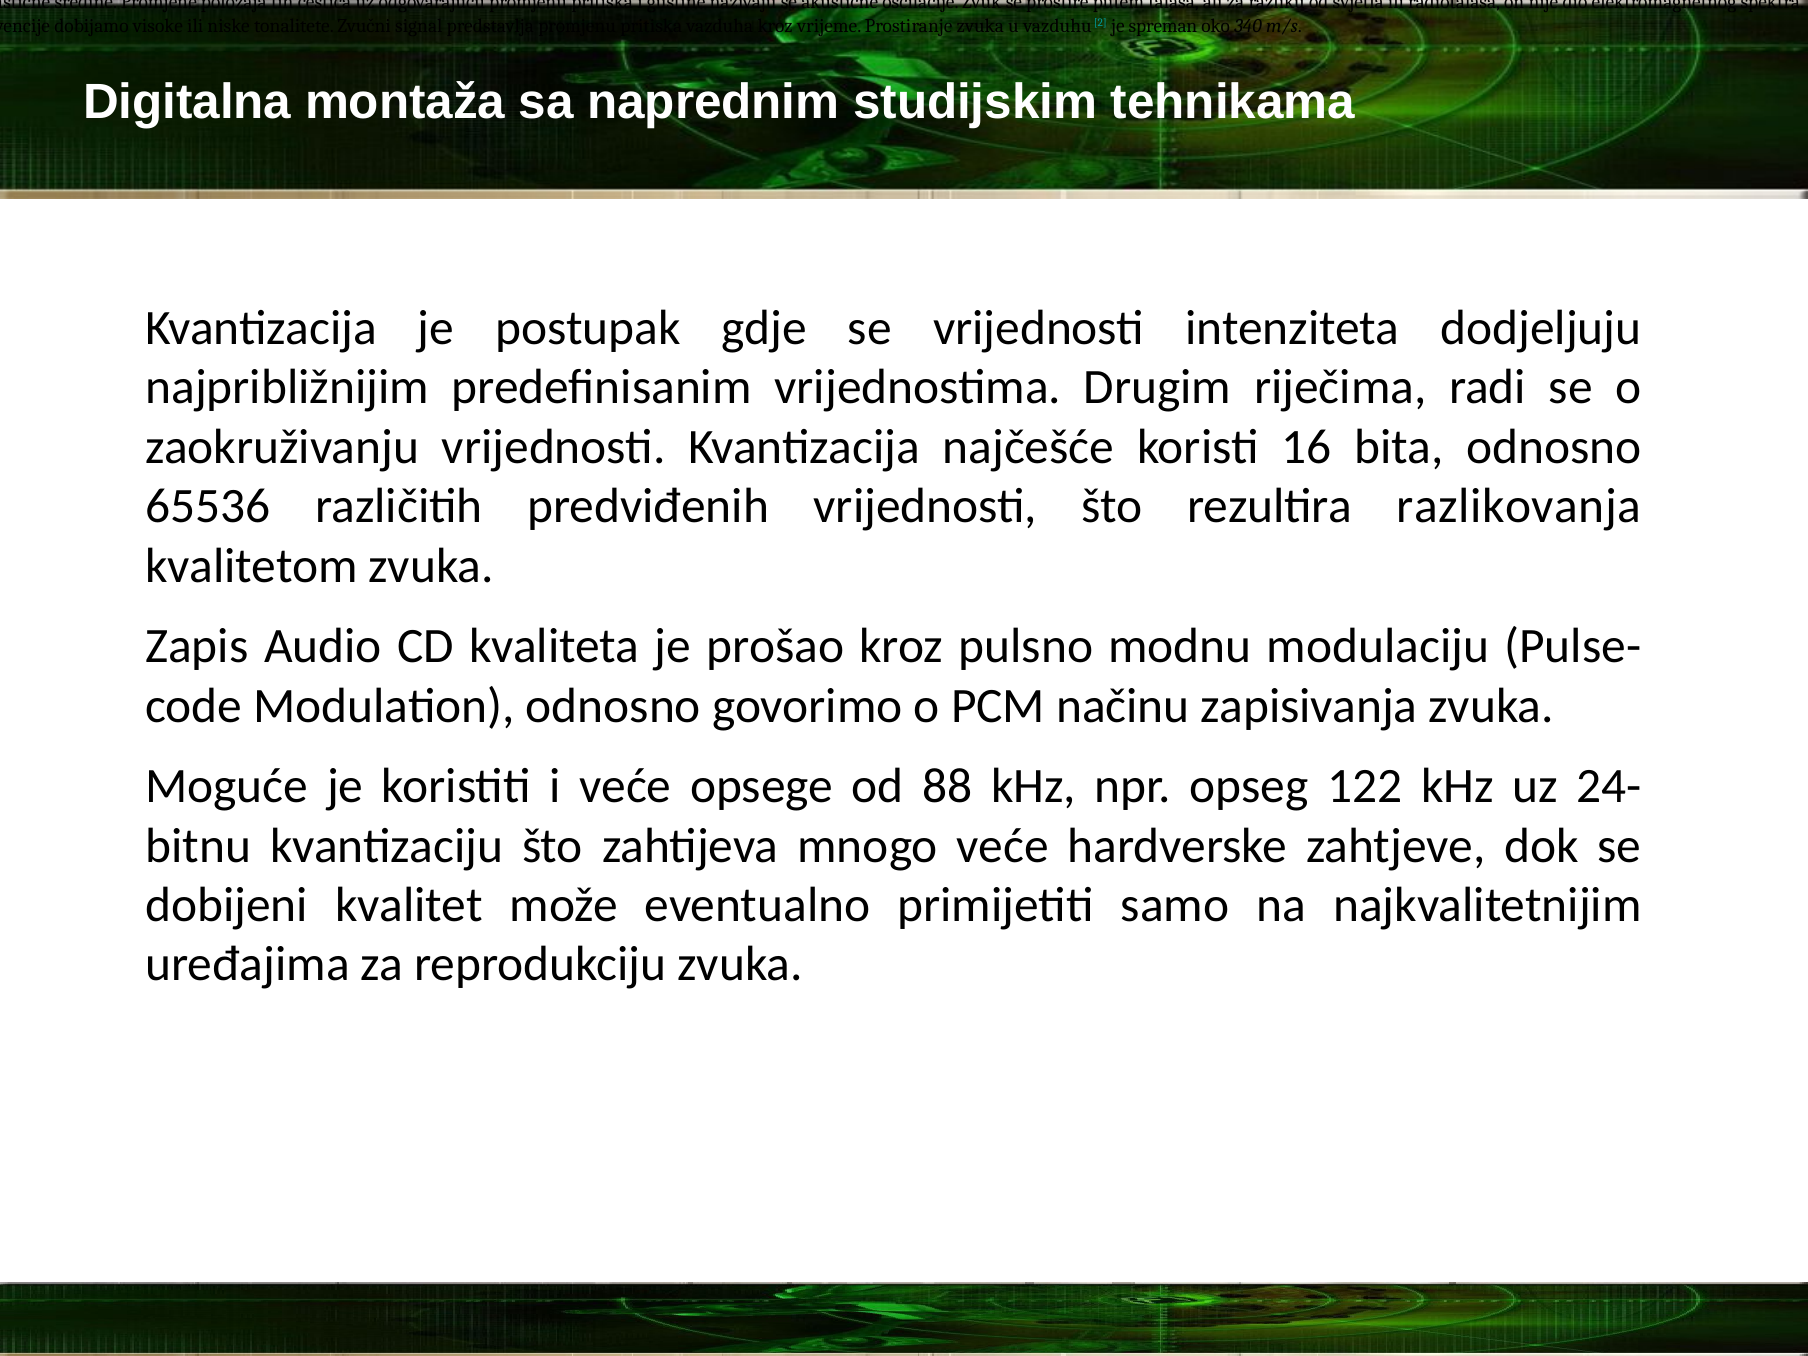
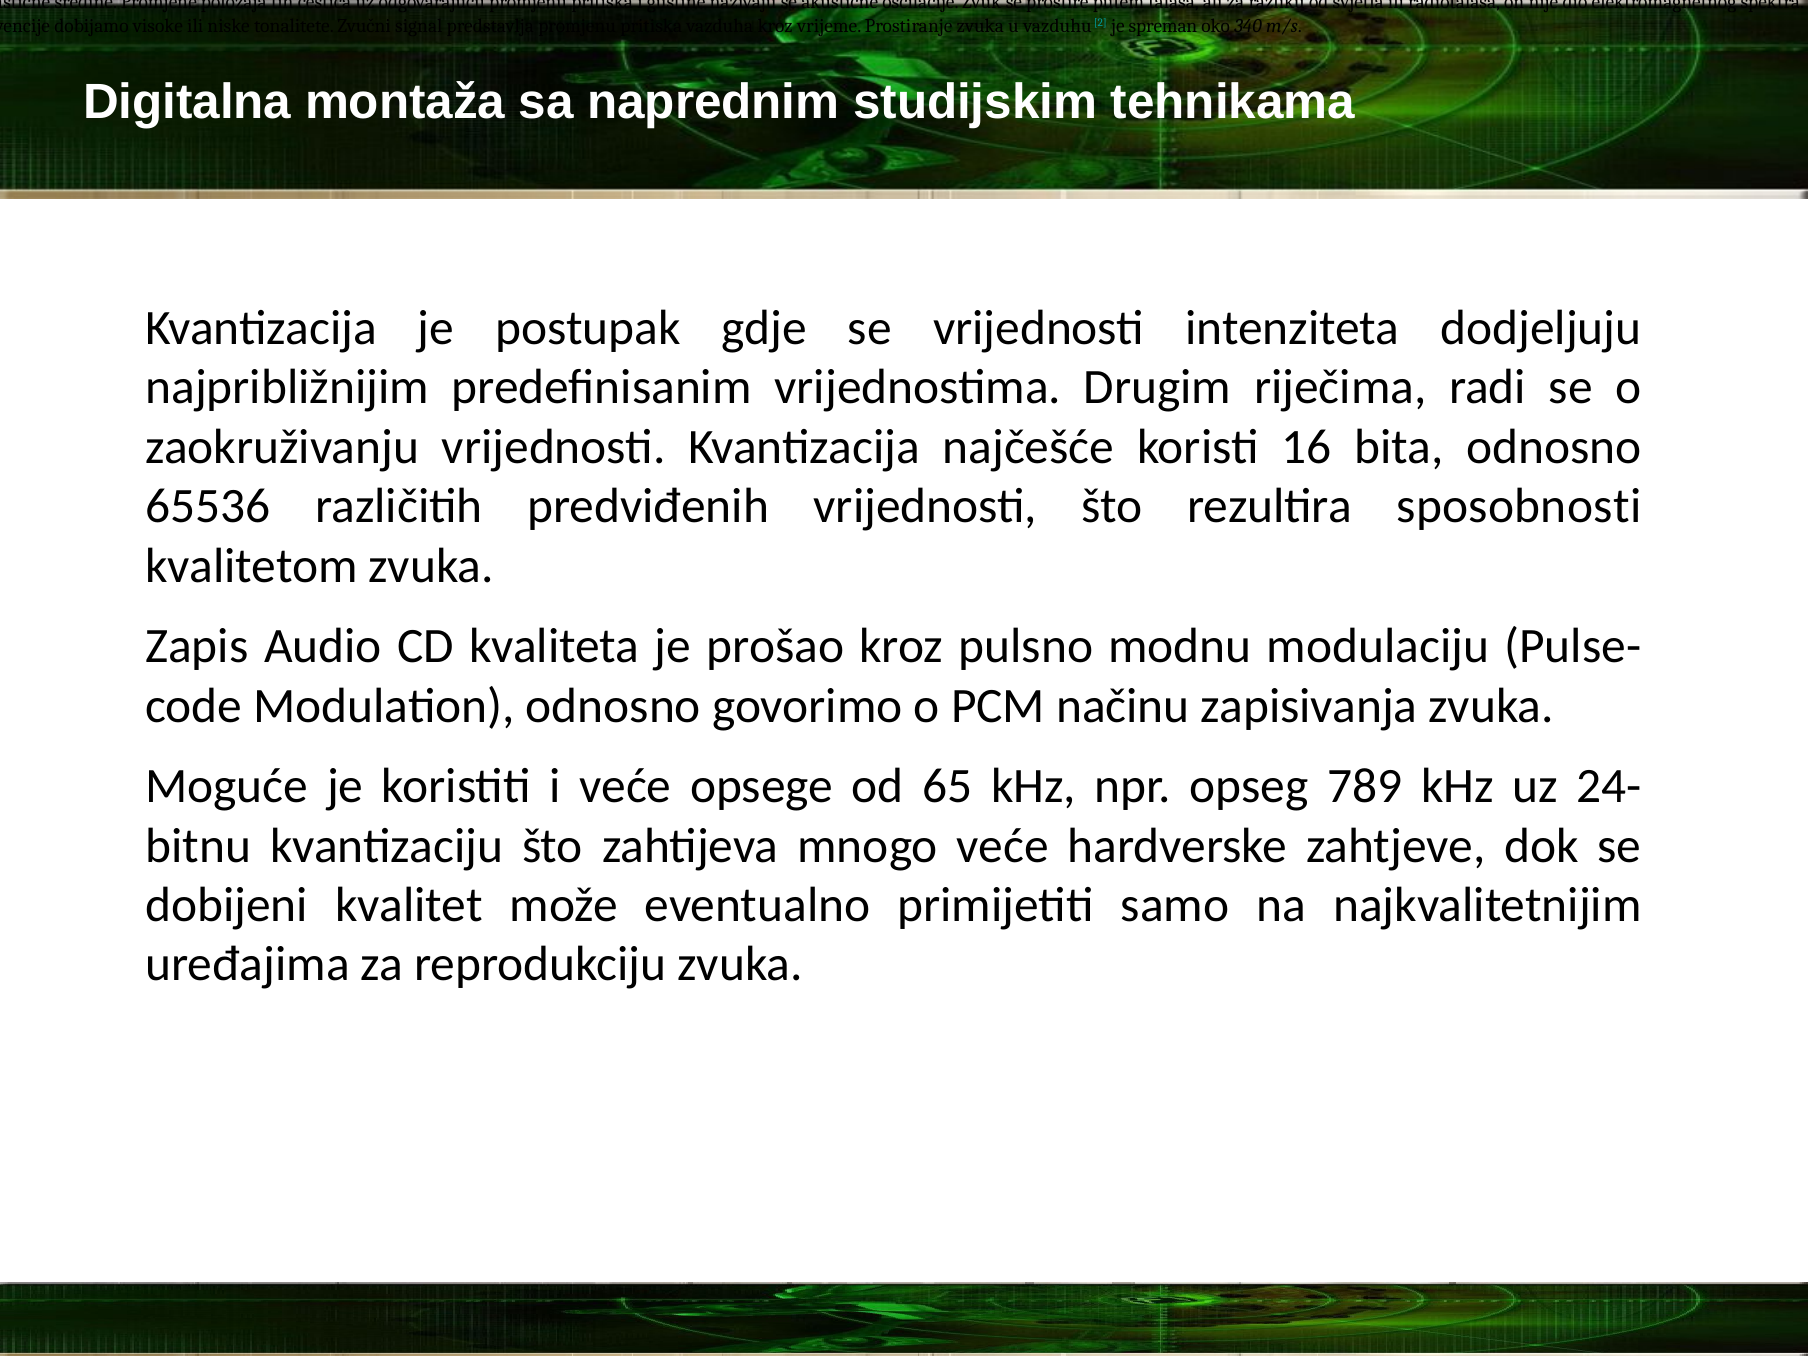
razlikovanja: razlikovanja -> sposobnosti (1519, 506)
88: 88 -> 65 (947, 786)
122: 122 -> 789 (1365, 786)
